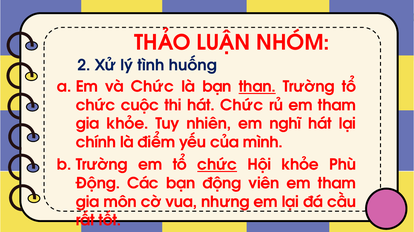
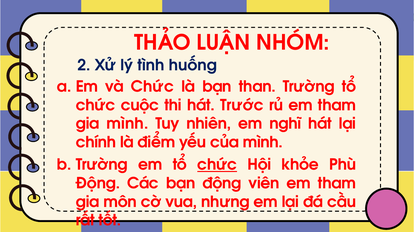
than underline: present -> none (257, 87)
hát Chức: Chức -> Trước (242, 106)
gia khỏe: khỏe -> mình (127, 124)
